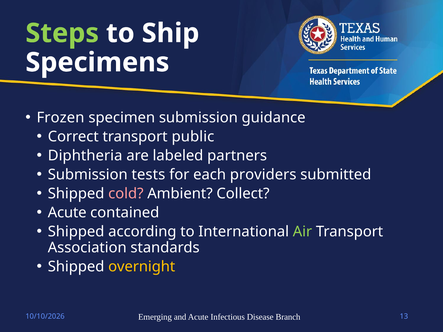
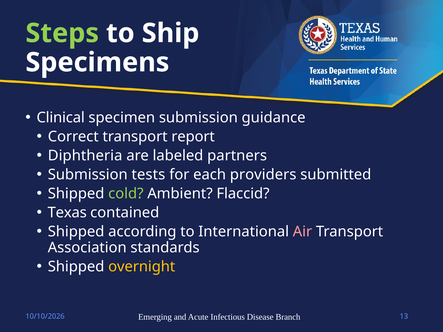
Frozen: Frozen -> Clinical (61, 118)
public: public -> report (193, 137)
cold colour: pink -> light green (126, 194)
Collect: Collect -> Flaccid (243, 194)
Acute: Acute -> Texas (67, 213)
Air colour: light green -> pink (302, 232)
